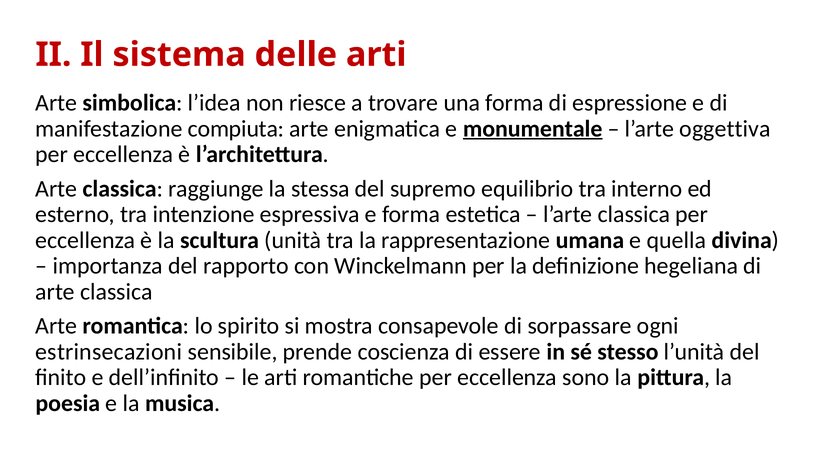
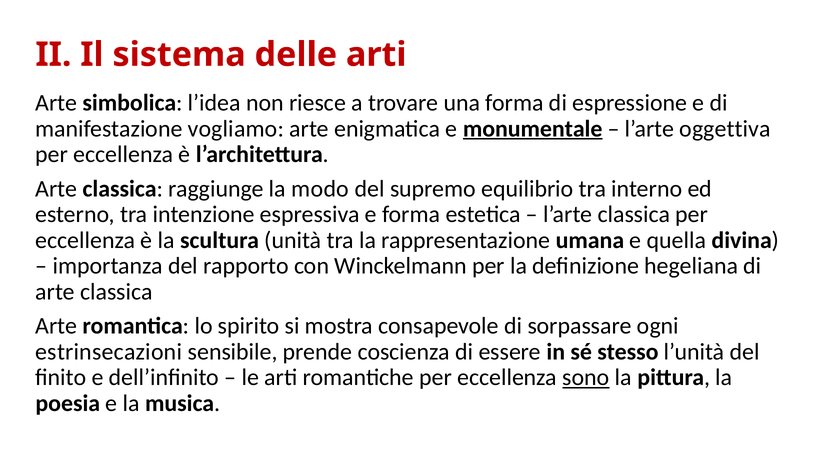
compiuta: compiuta -> vogliamo (236, 129)
stessa: stessa -> modo (320, 189)
sono underline: none -> present (586, 378)
